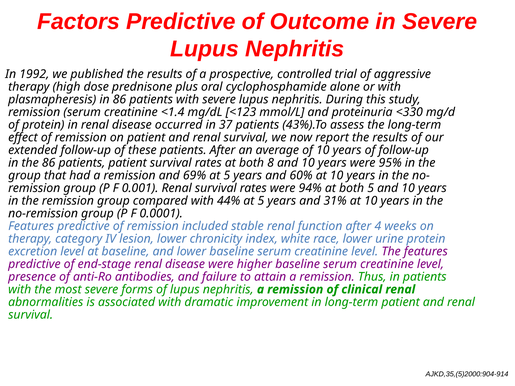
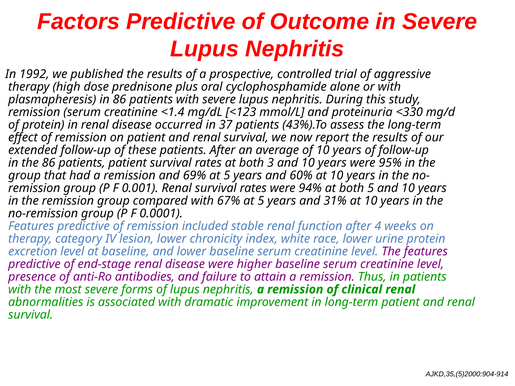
8: 8 -> 3 (271, 163)
44%: 44% -> 67% (229, 201)
